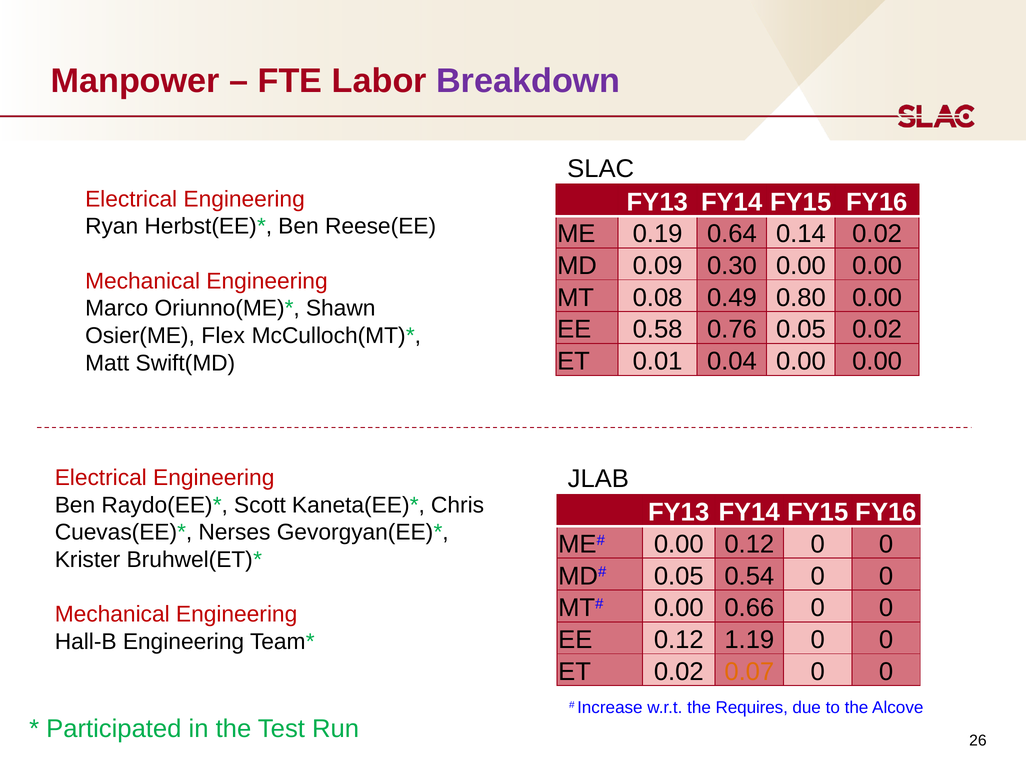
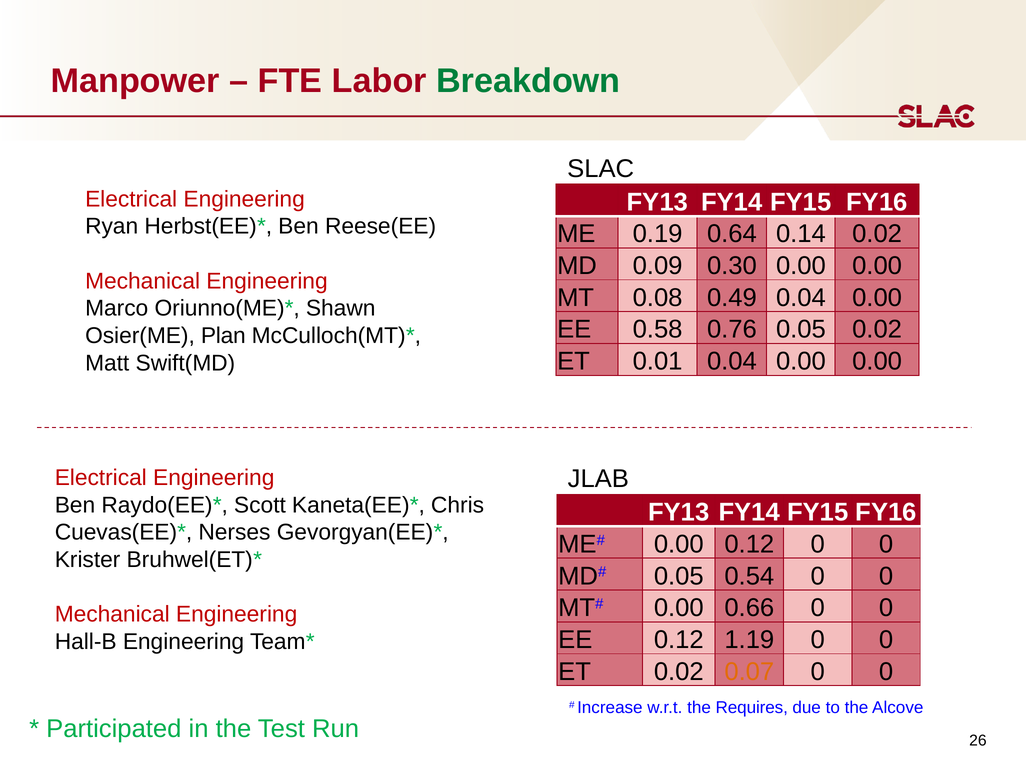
Breakdown colour: purple -> green (528, 81)
0.49 0.80: 0.80 -> 0.04 (801, 298)
Flex: Flex -> Plan (223, 336)
